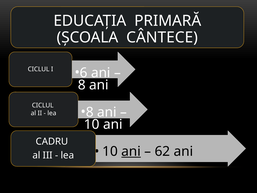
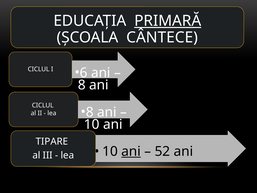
PRIMARĂ underline: none -> present (168, 21)
CADRU: CADRU -> TIPARE (52, 141)
62: 62 -> 52 (162, 151)
